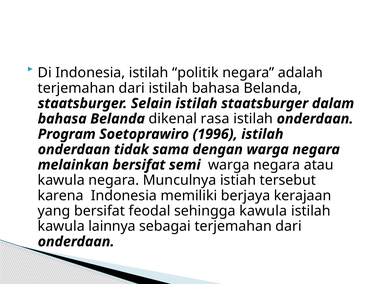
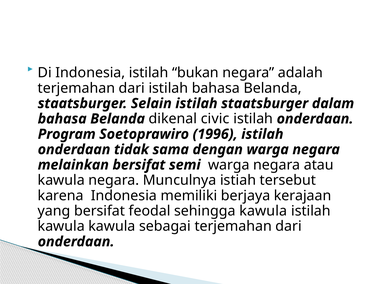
politik: politik -> bukan (195, 73)
rasa: rasa -> civic (215, 119)
kawula lainnya: lainnya -> kawula (112, 226)
